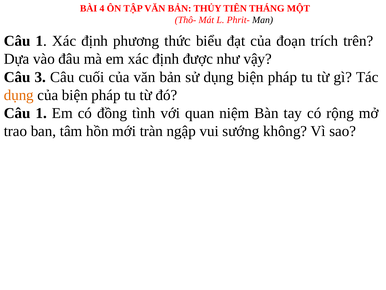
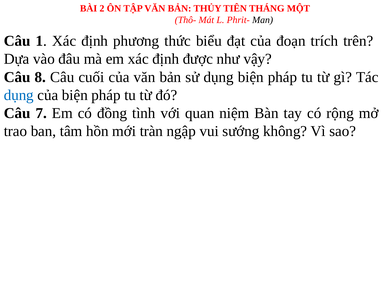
4: 4 -> 2 (102, 8)
3: 3 -> 8 (40, 77)
dụng colour: orange -> blue (19, 95)
1: 1 -> 7 (41, 113)
